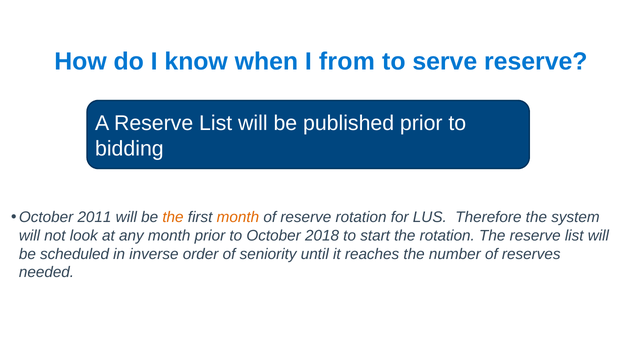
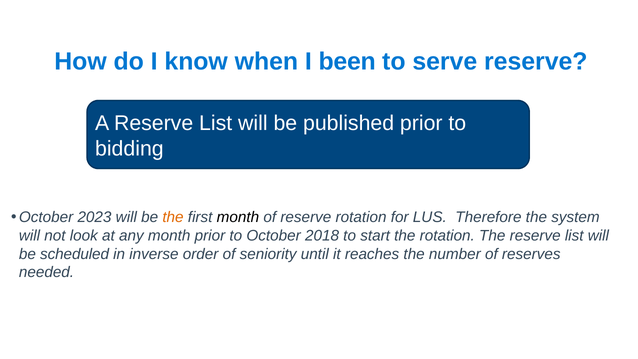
from: from -> been (347, 62)
2011: 2011 -> 2023 (94, 217)
month colour: orange -> black (238, 217)
